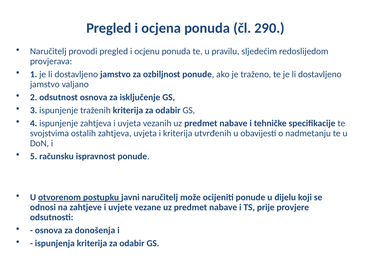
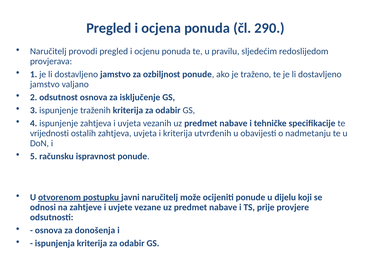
svojstvima: svojstvima -> vrijednosti (49, 133)
